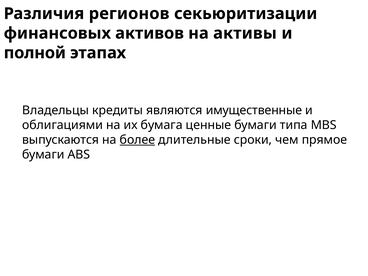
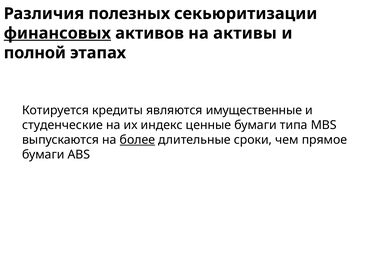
регионов: регионов -> полезных (129, 14)
финансовых underline: none -> present (57, 33)
Владельцы: Владельцы -> Котируется (56, 110)
облигациями: облигациями -> студенческие (63, 125)
бумага: бумага -> индекс (162, 125)
